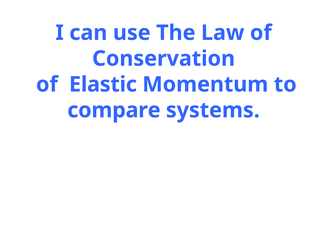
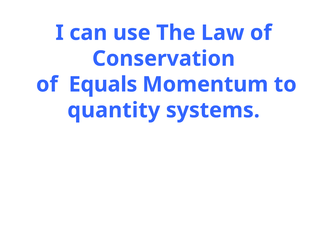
Elastic: Elastic -> Equals (103, 85)
compare: compare -> quantity (114, 110)
